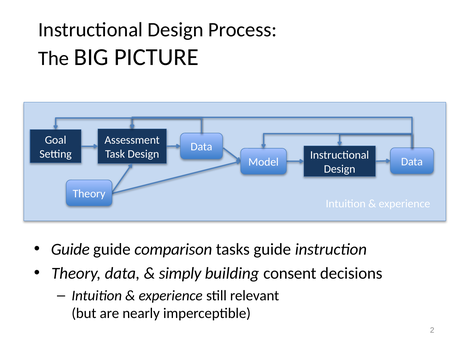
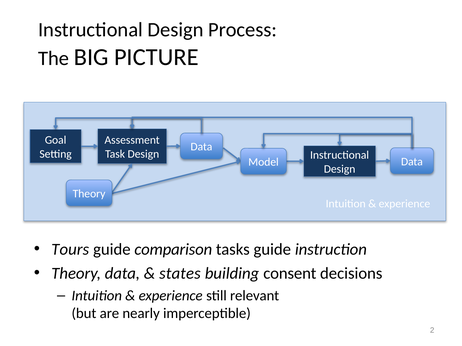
Guide: Guide -> Tours (70, 250)
simply: simply -> states (180, 274)
